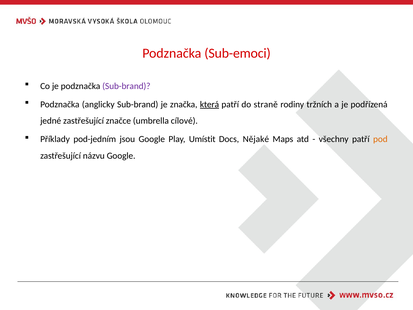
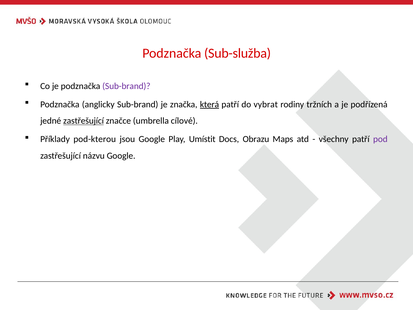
Sub-emoci: Sub-emoci -> Sub-služba (238, 53)
straně: straně -> vybrat (266, 104)
zastřešující underline: none -> present (84, 121)
pod-jedním: pod-jedním -> pod-kterou (95, 139)
Nějaké: Nějaké -> Obrazu (256, 139)
pod colour: orange -> purple (380, 139)
